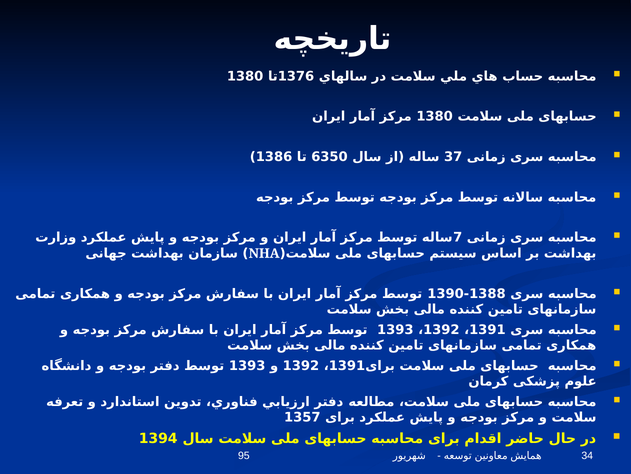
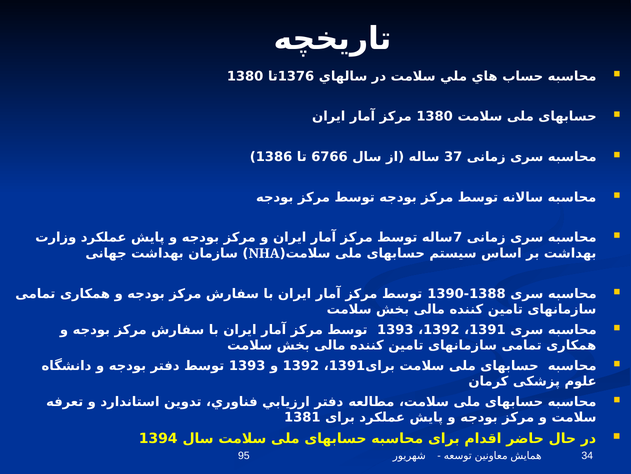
6350: 6350 -> 6766 (329, 157)
1357: 1357 -> 1381 (302, 417)
